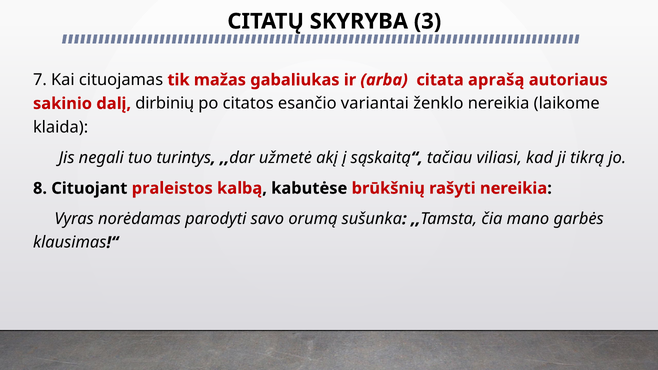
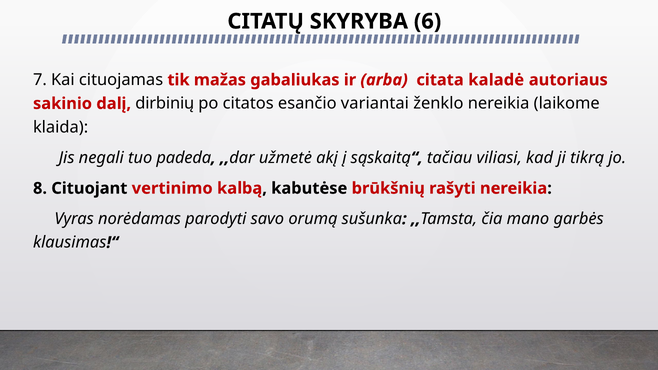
3: 3 -> 6 (428, 21)
aprašą: aprašą -> kaladė (496, 80)
turintys: turintys -> padeda (184, 158)
praleistos: praleistos -> vertinimo (172, 188)
